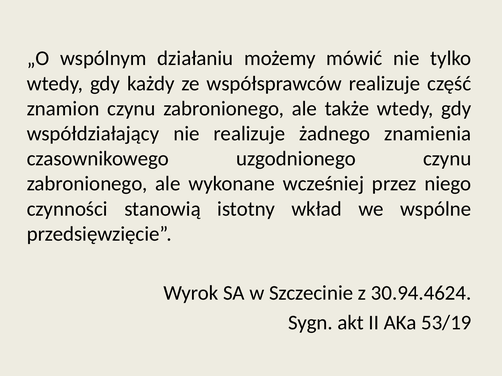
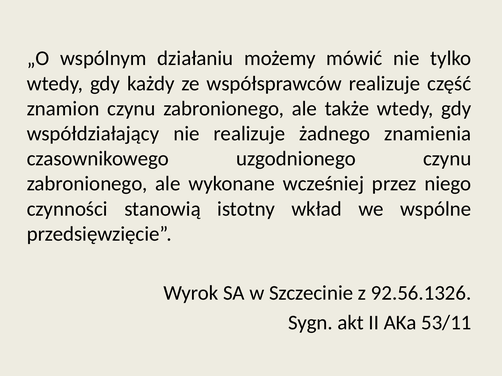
30.94.4624: 30.94.4624 -> 92.56.1326 (421, 293)
53/19: 53/19 -> 53/11 (446, 323)
